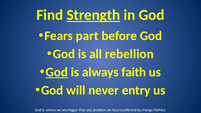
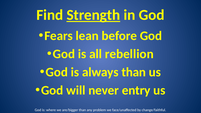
part: part -> lean (87, 36)
God underline: present -> none (57, 72)
always faith: faith -> than (134, 72)
